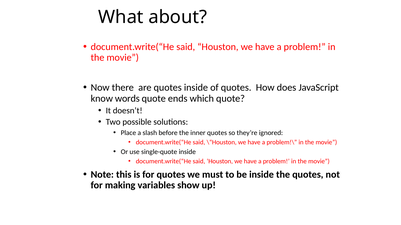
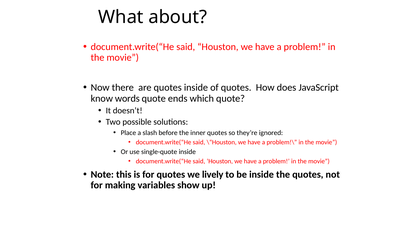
must: must -> lively (213, 175)
